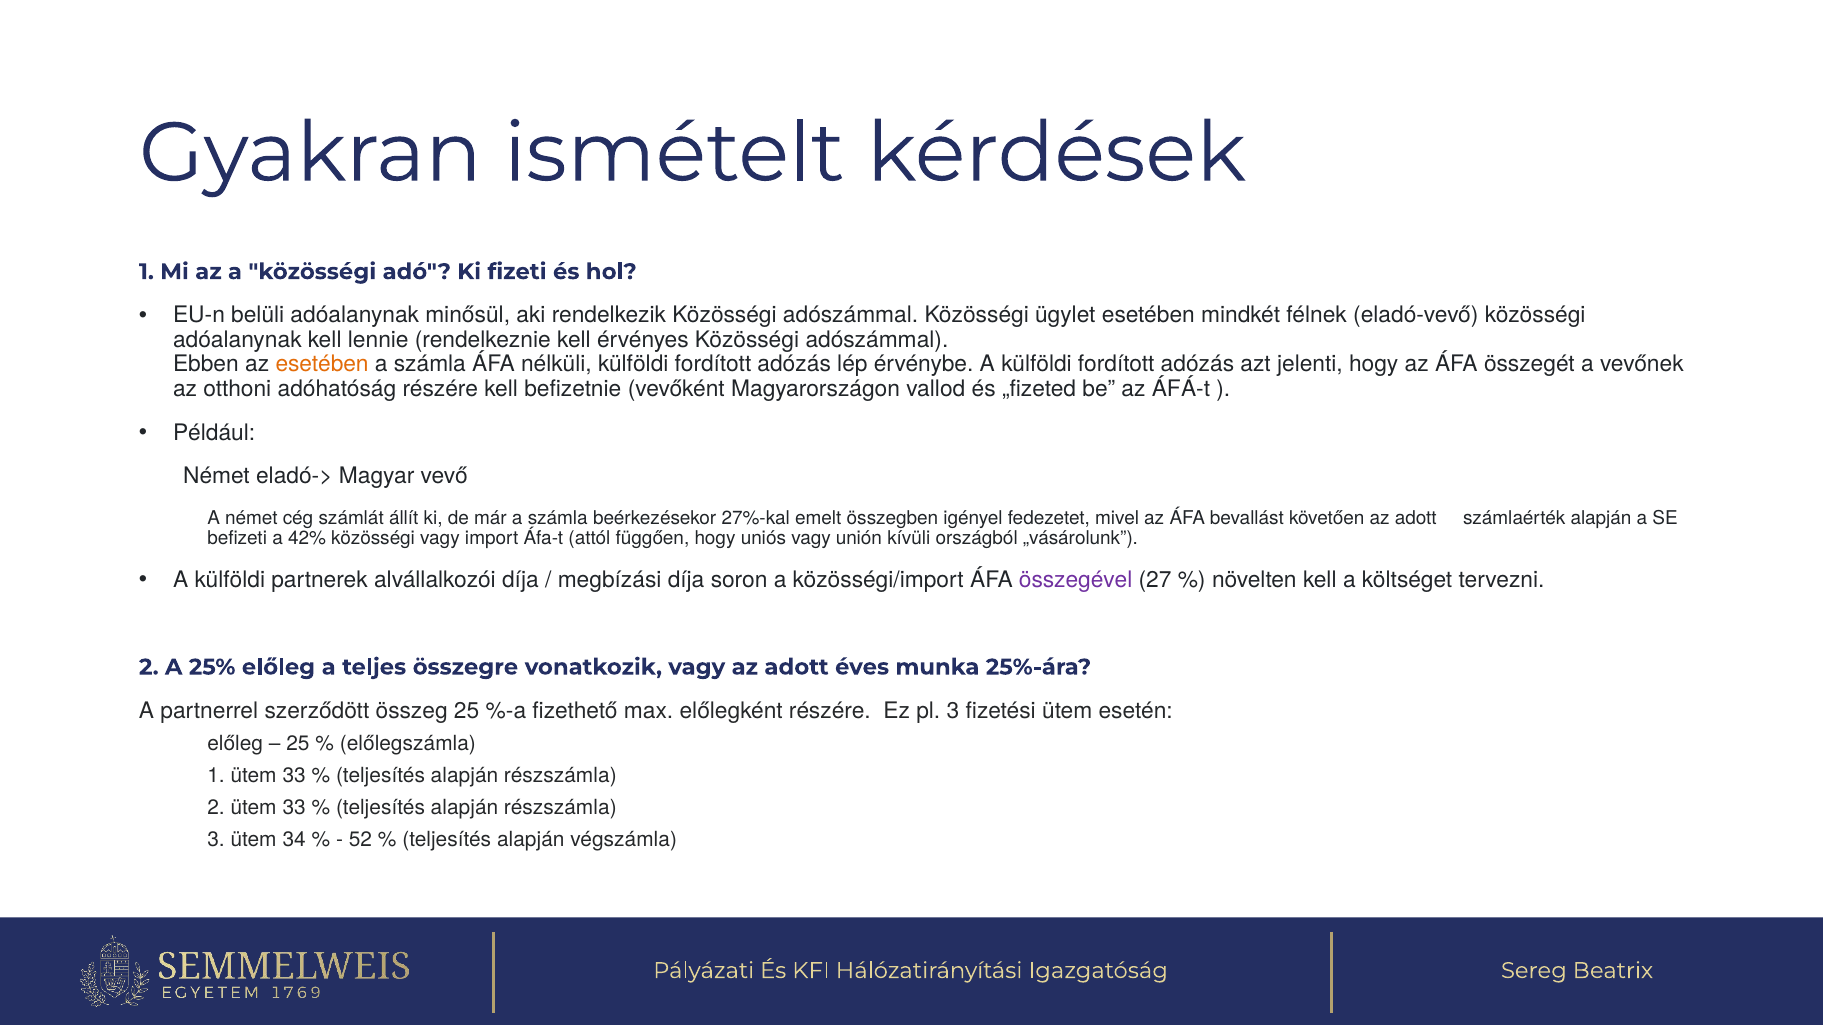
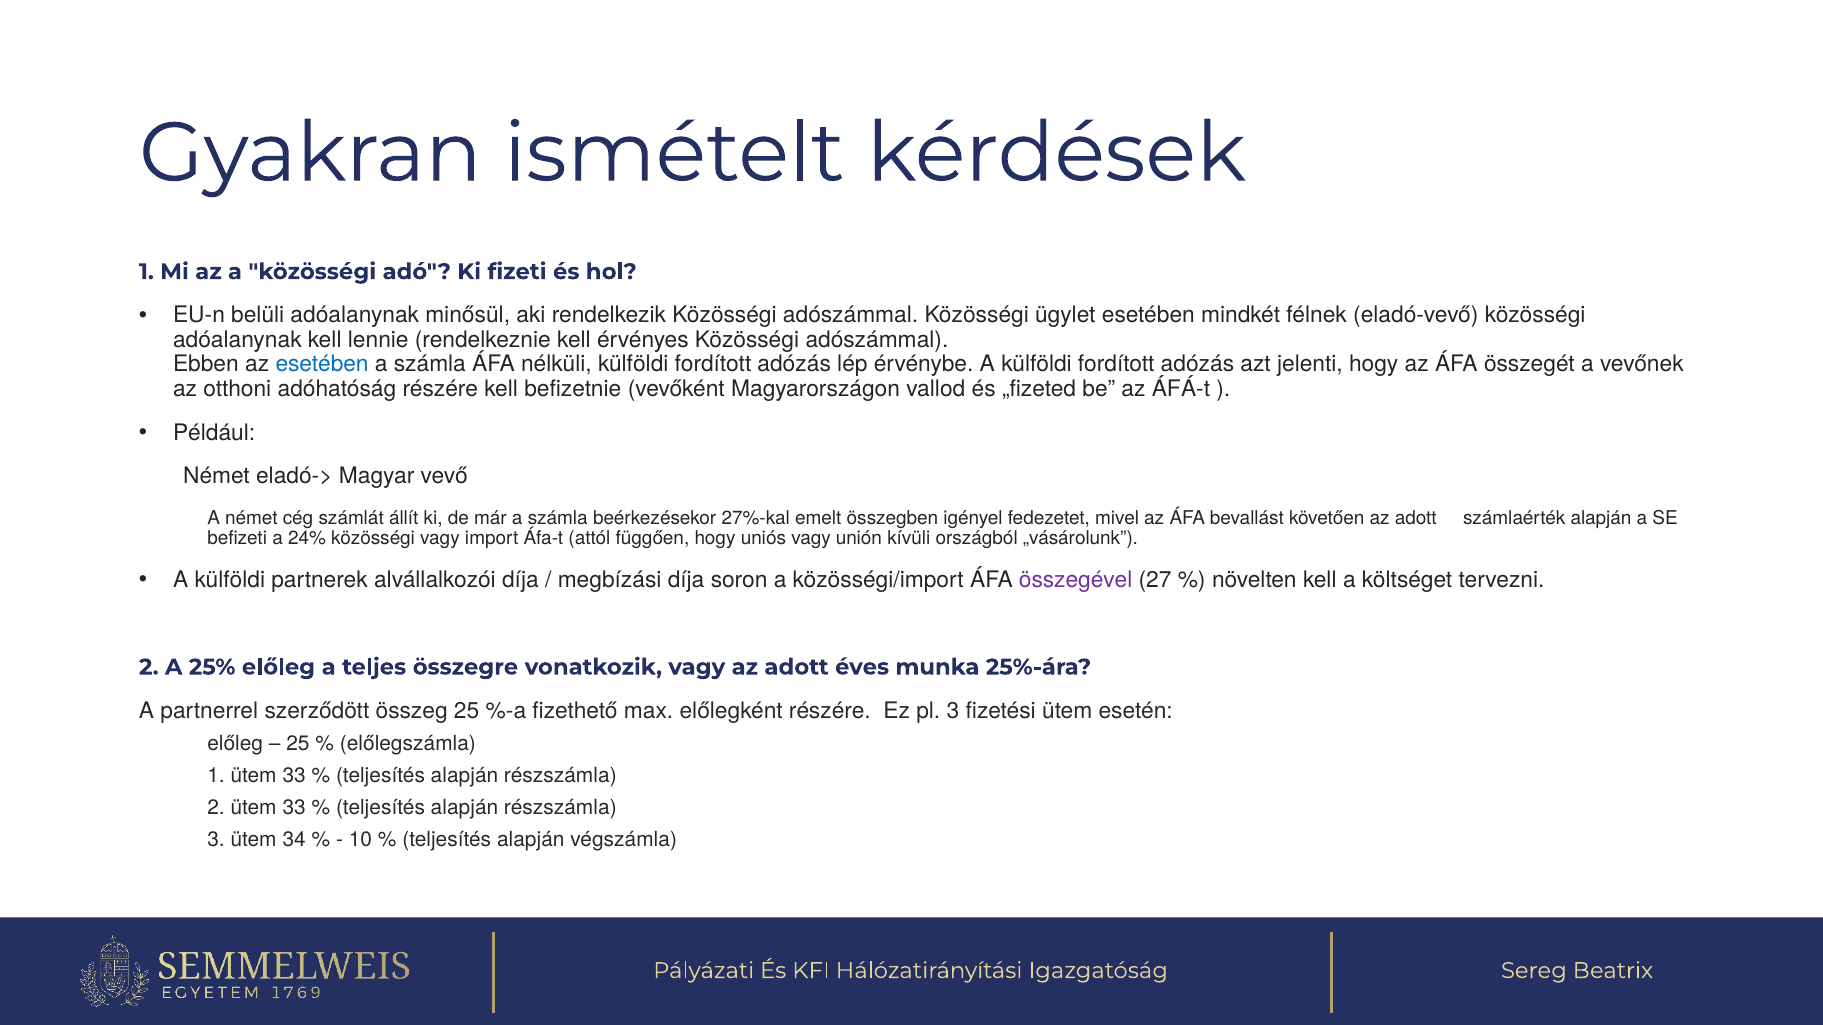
esetében colour: orange -> blue (322, 365)
42%: 42% -> 24% (307, 539)
52: 52 -> 10 (360, 840)
